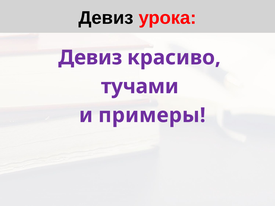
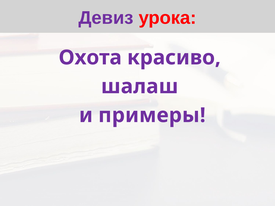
Девиз colour: black -> purple (106, 18)
Девиз: Девиз -> Охота (90, 58)
тучами: тучами -> шалаш (140, 87)
